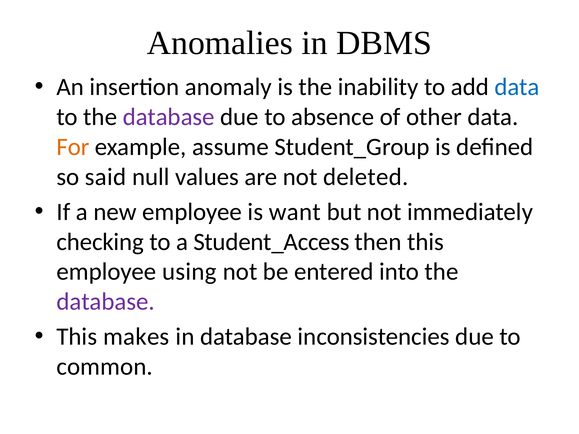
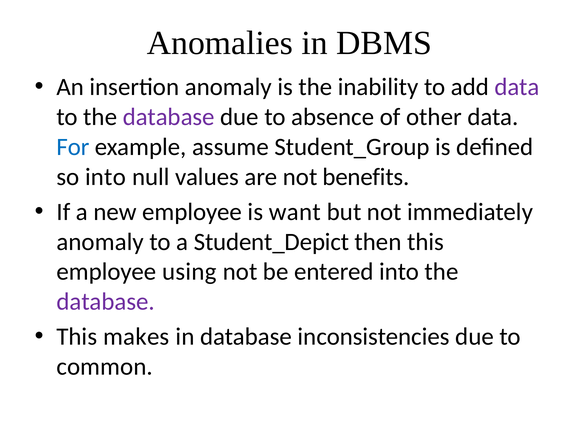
data colour: blue -> purple (517, 87)
For colour: orange -> blue (73, 147)
so said: said -> into (106, 177)
deleted: deleted -> benefits (366, 177)
checking: checking -> anomaly (100, 242)
Student_Access: Student_Access -> Student_Depict (271, 242)
